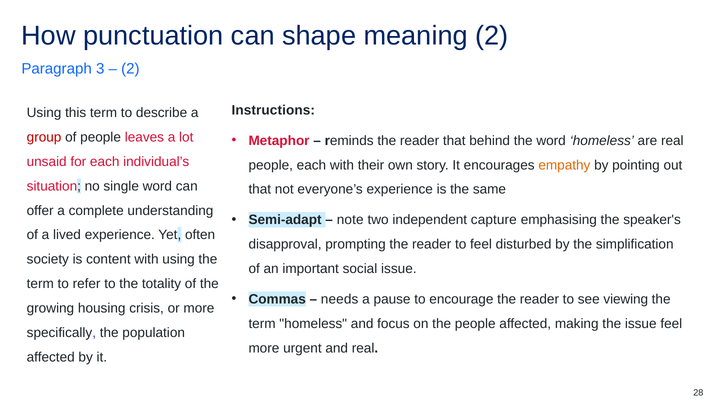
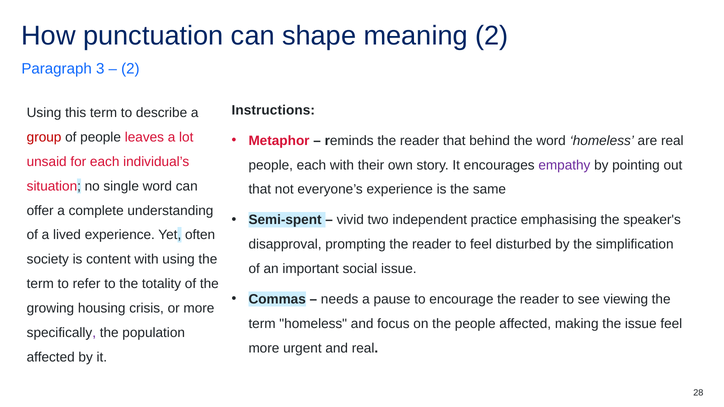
empathy colour: orange -> purple (564, 165)
Semi-adapt: Semi-adapt -> Semi-spent (285, 220)
note: note -> vivid (350, 220)
capture: capture -> practice (494, 220)
